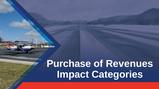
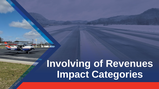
Purchase: Purchase -> Involving (69, 64)
